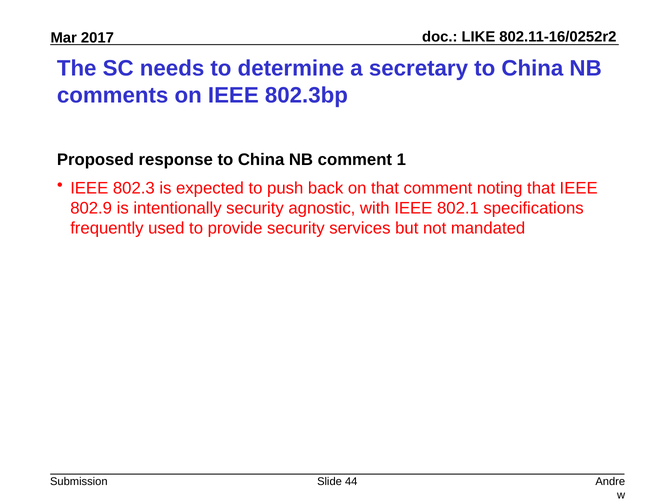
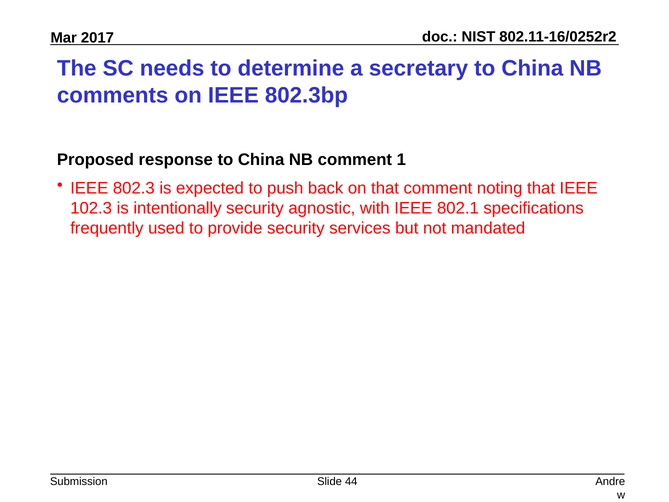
LIKE: LIKE -> NIST (478, 37)
802.9: 802.9 -> 102.3 (91, 208)
